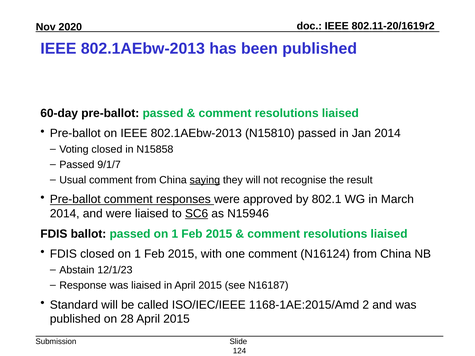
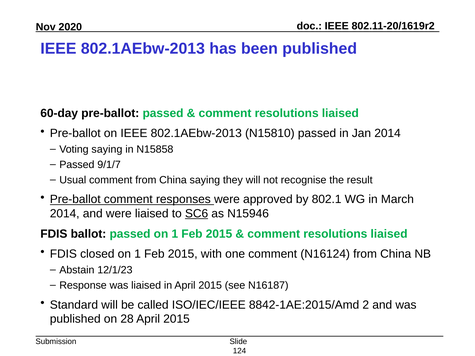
Voting closed: closed -> saying (107, 149)
saying underline: present -> none (205, 180)
1168-1AE:2015/Amd: 1168-1AE:2015/Amd -> 8842-1AE:2015/Amd (304, 305)
